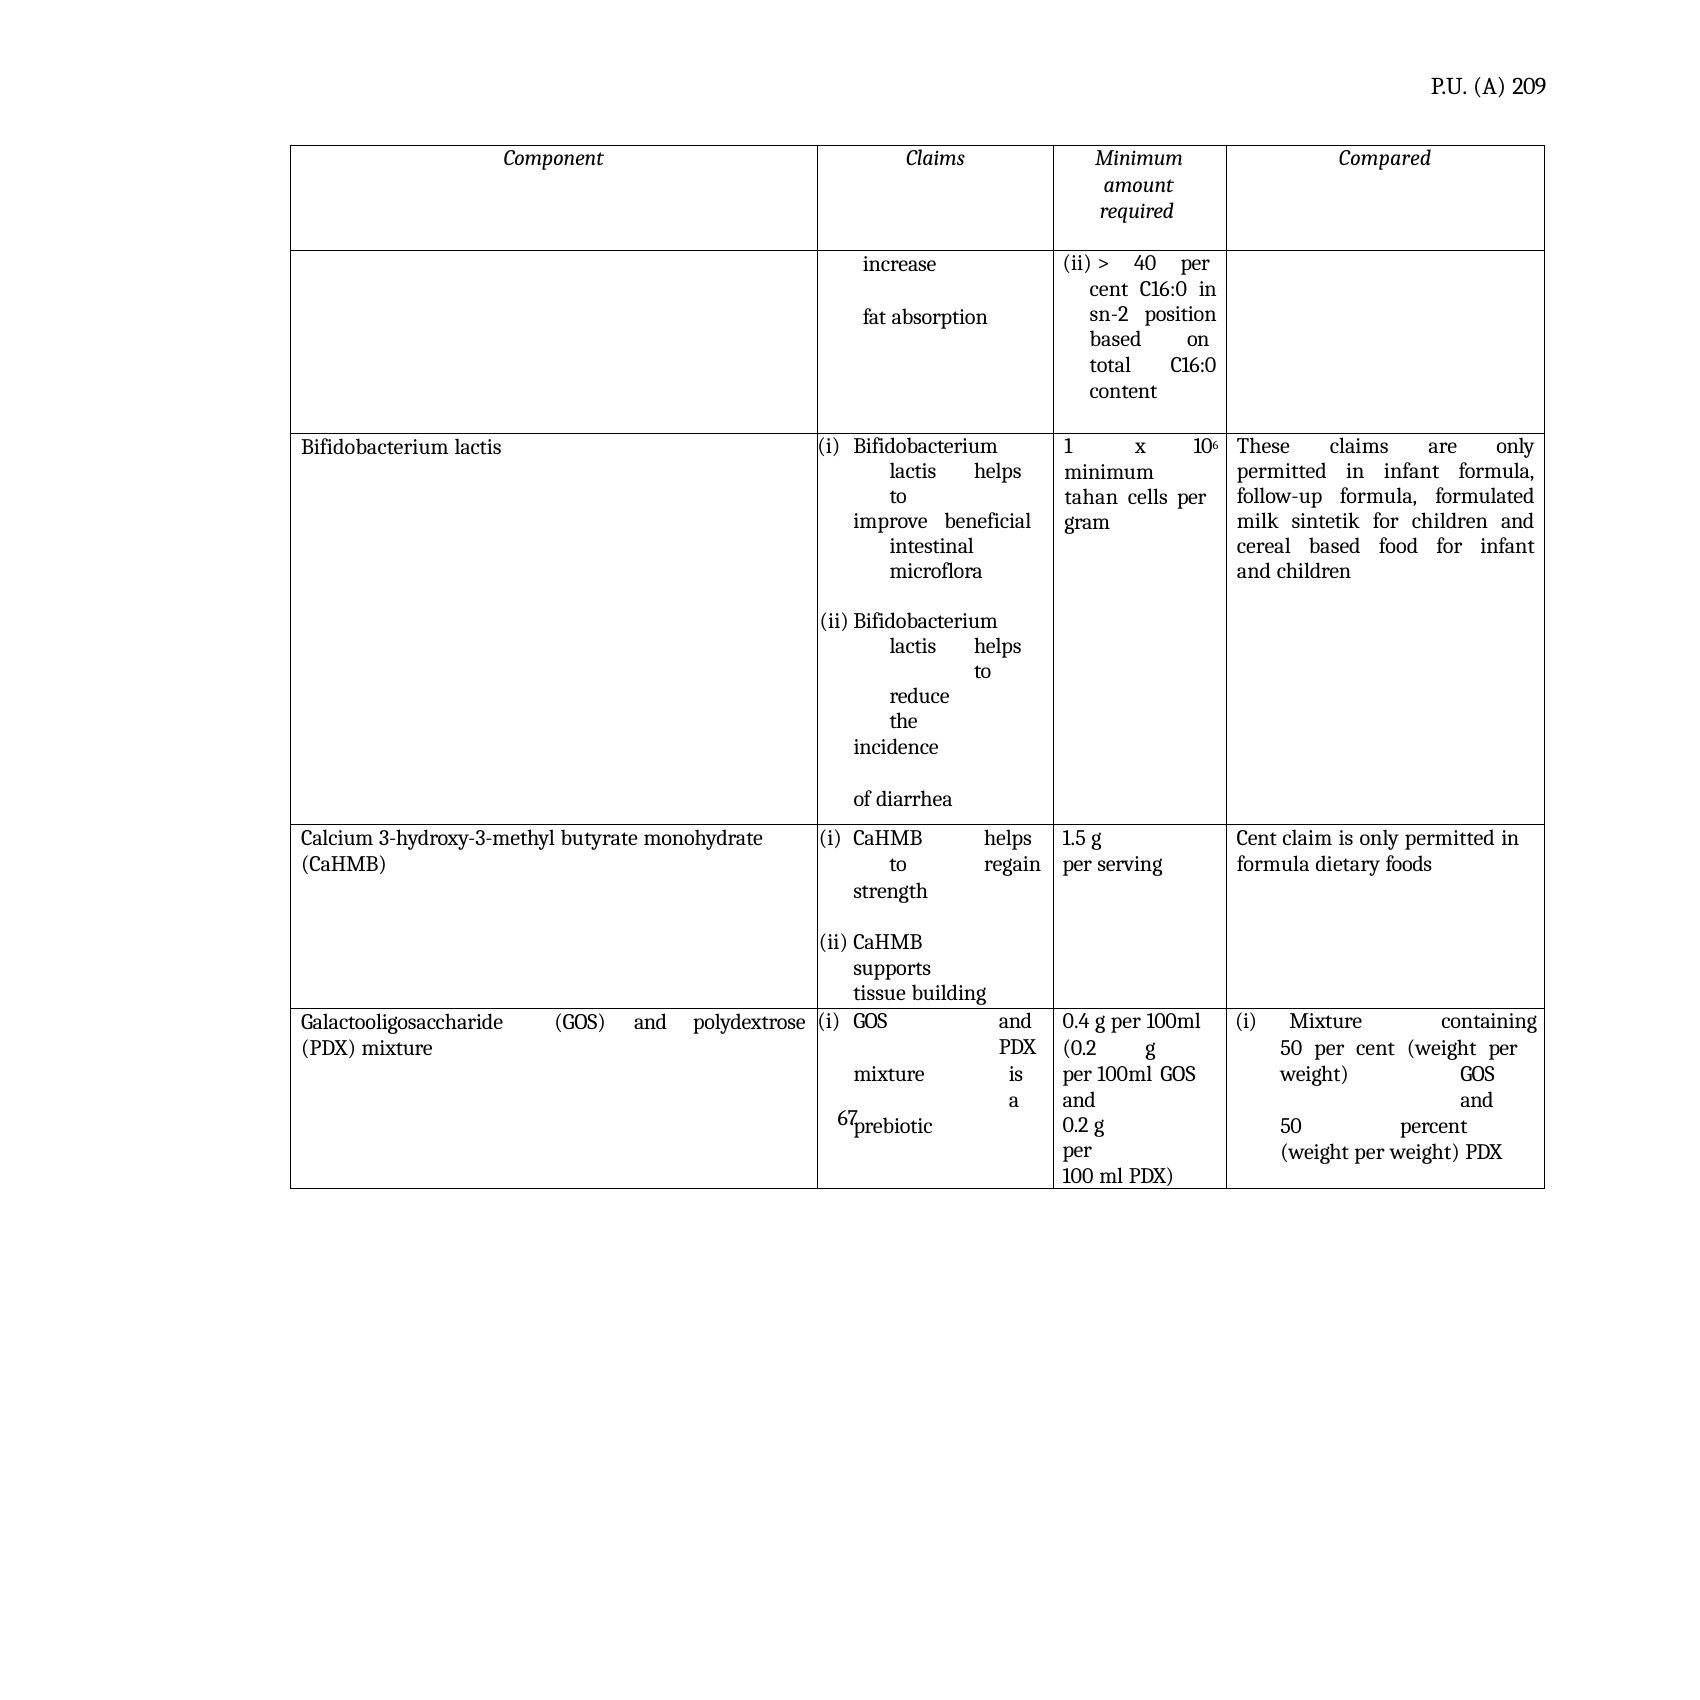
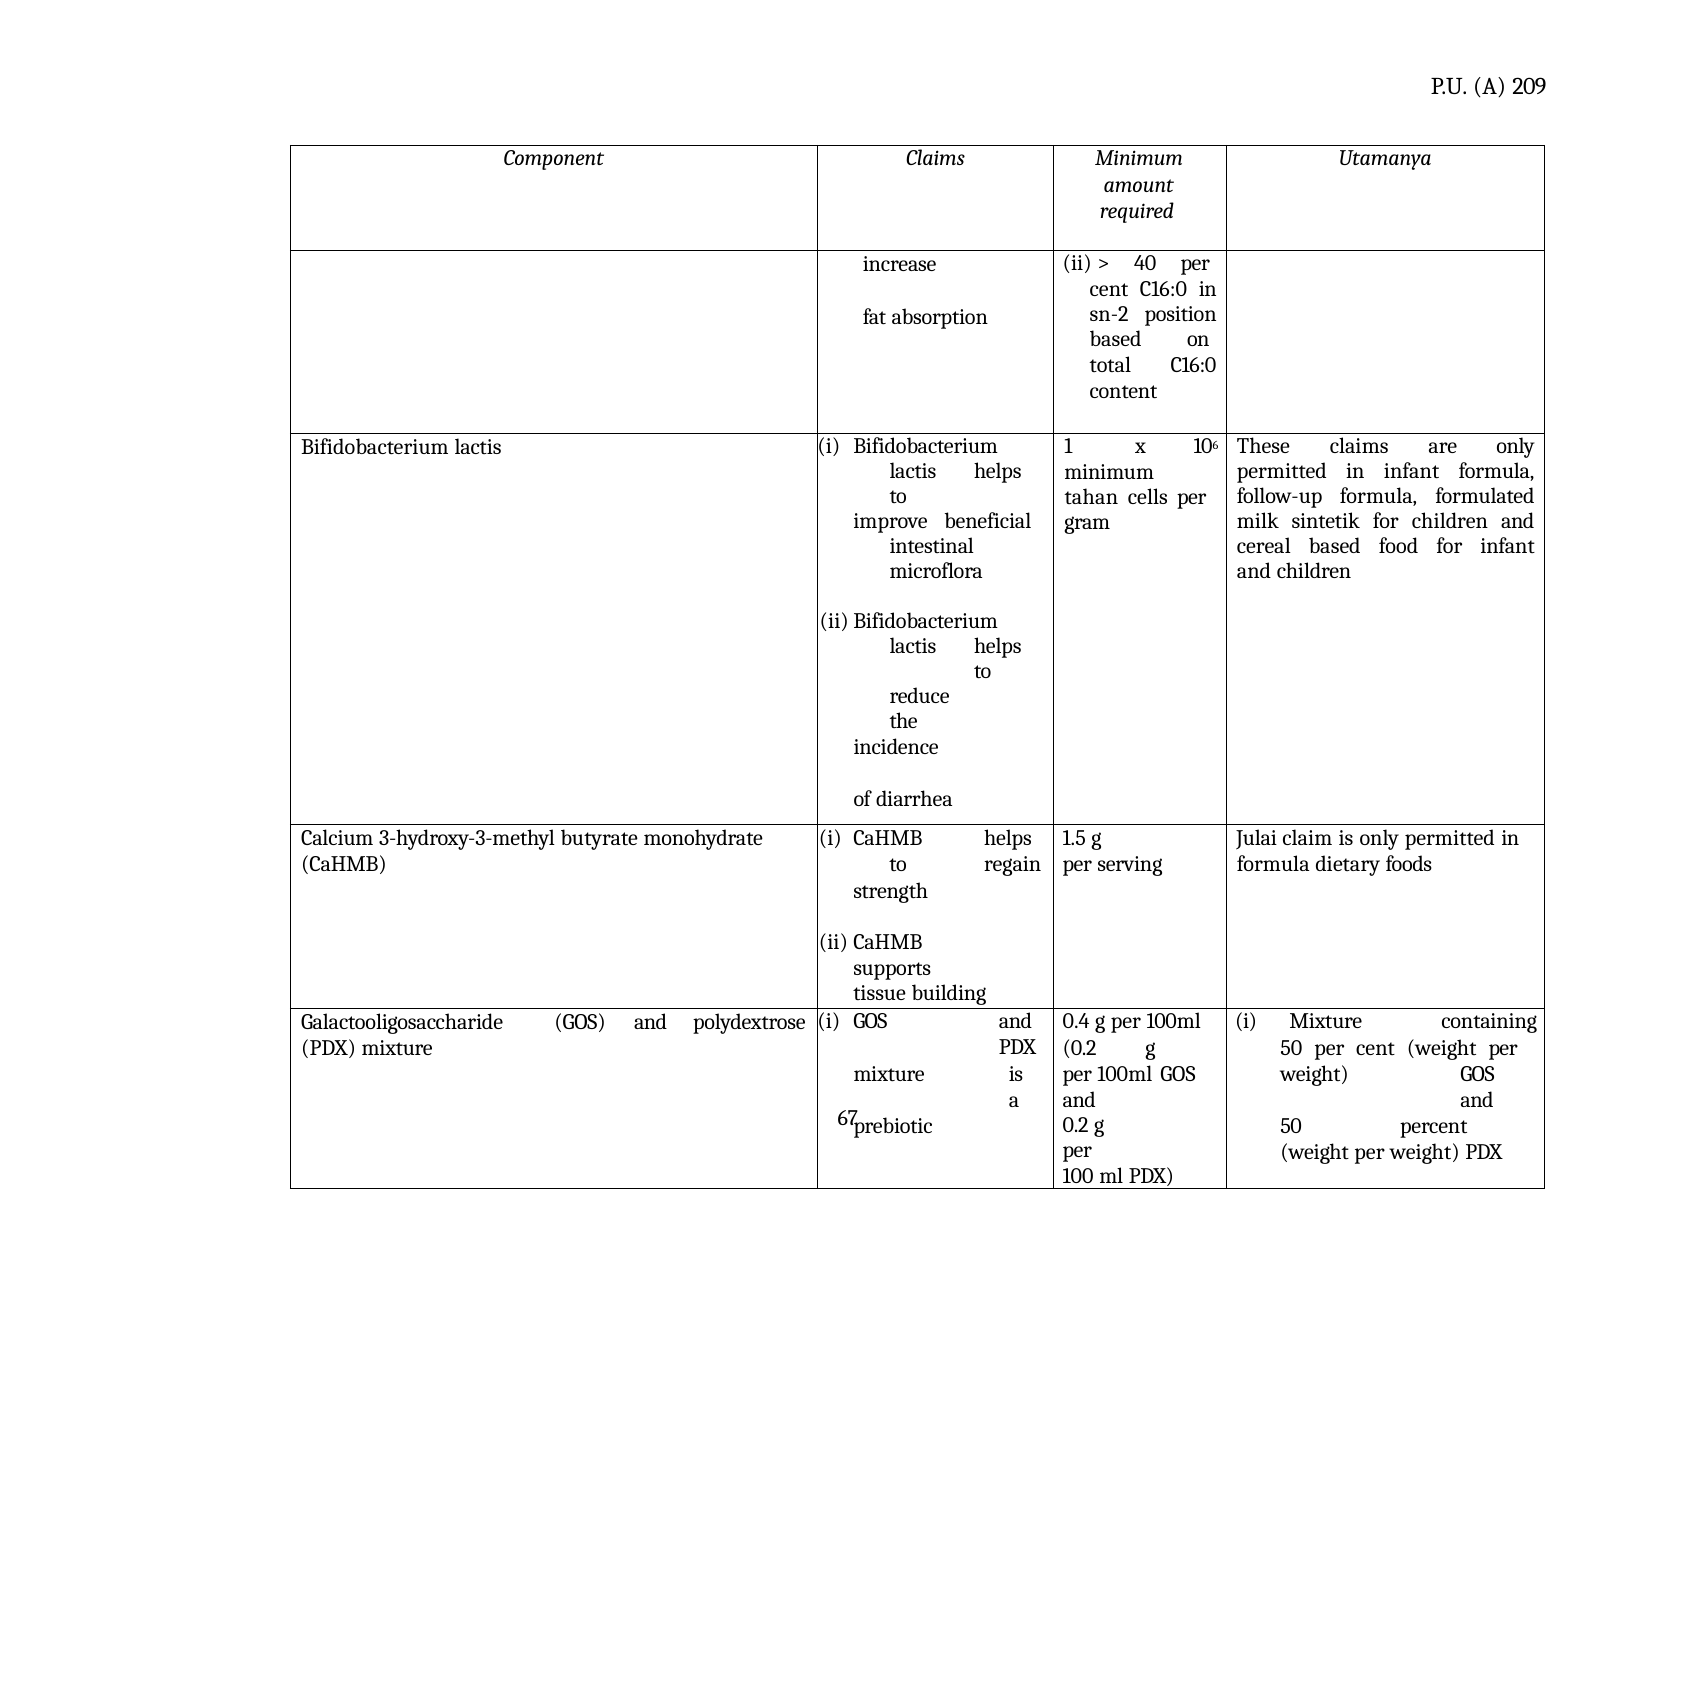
Compared: Compared -> Utamanya (1385, 159)
Cent: Cent -> Julai (1257, 838)
